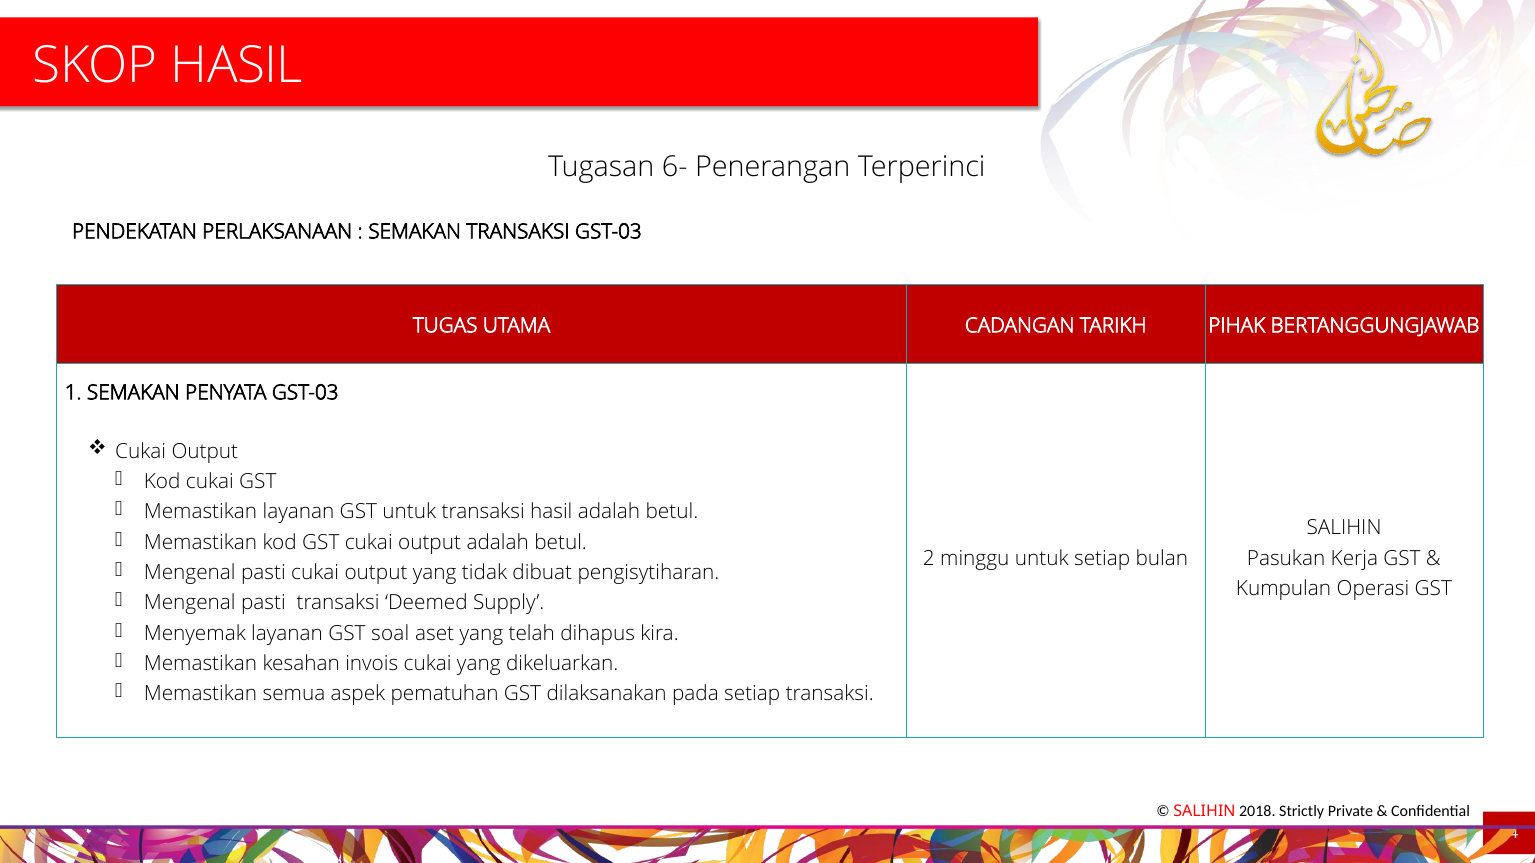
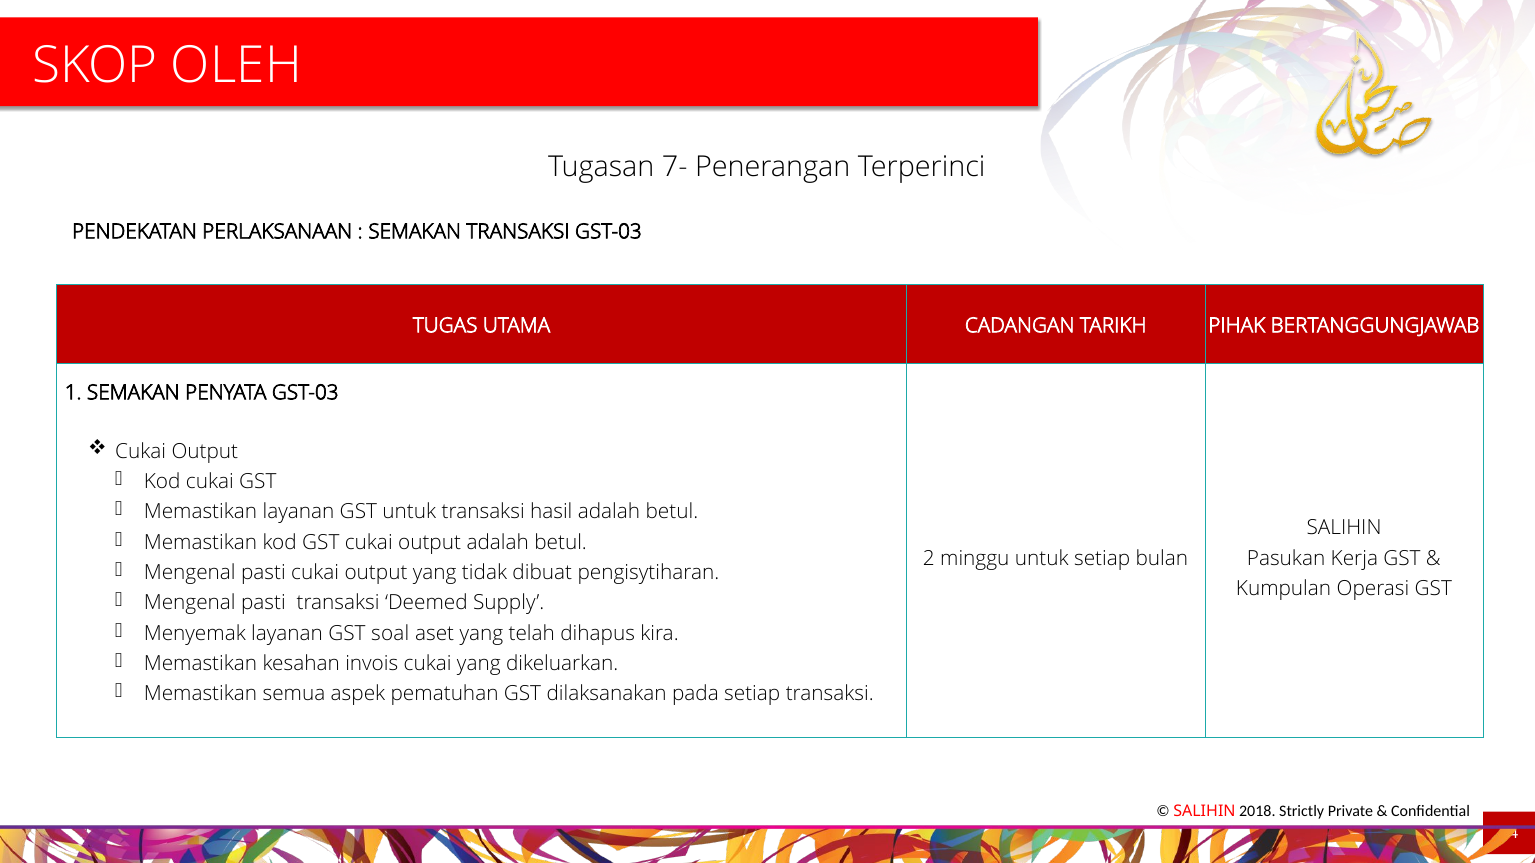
SKOP HASIL: HASIL -> OLEH (237, 65)
6-: 6- -> 7- (675, 167)
